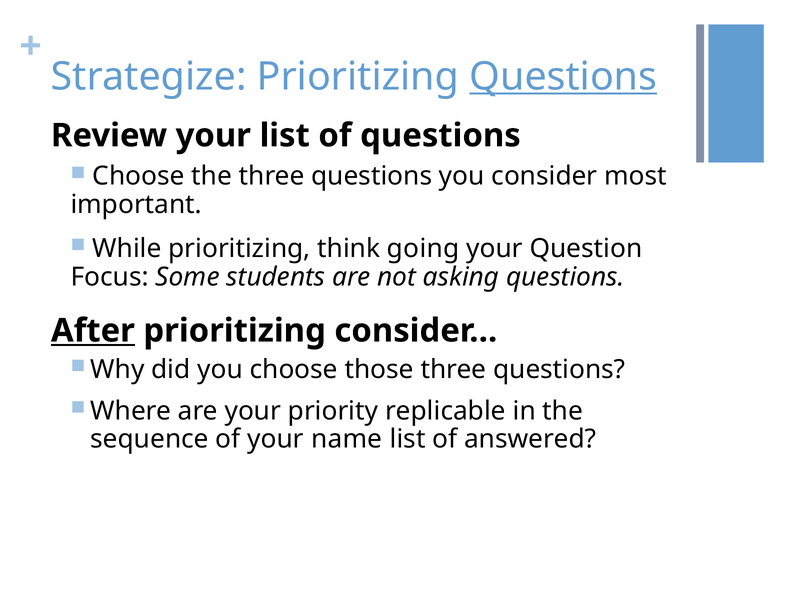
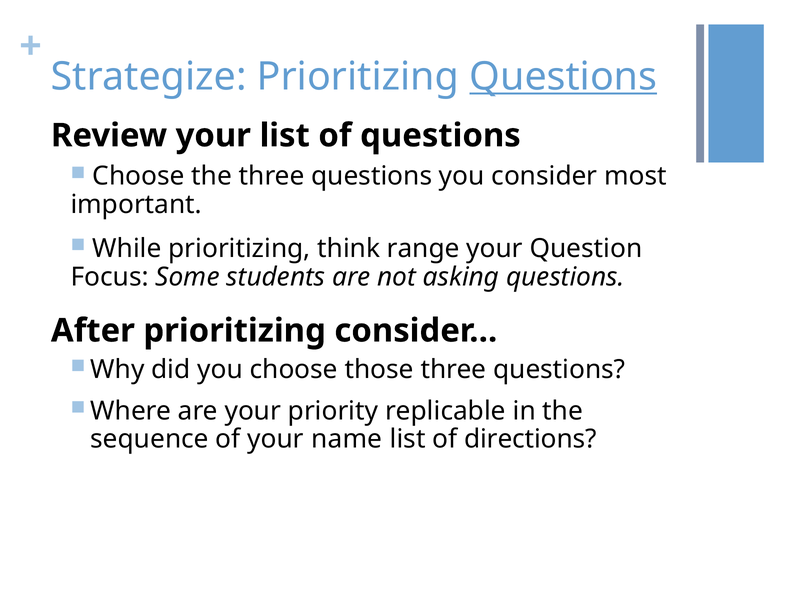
going: going -> range (423, 248)
After underline: present -> none (93, 331)
answered: answered -> directions (530, 439)
